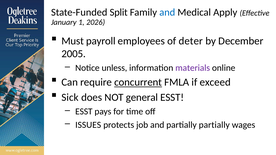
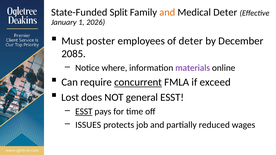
and colour: blue -> orange (167, 12)
Medical Apply: Apply -> Deter (225, 12)
payroll: payroll -> poster (101, 41)
2005: 2005 -> 2085 (74, 54)
unless: unless -> where (114, 68)
Sick: Sick -> Lost (70, 98)
ESST underline: none -> present (84, 112)
partially partially: partially -> reduced (214, 125)
